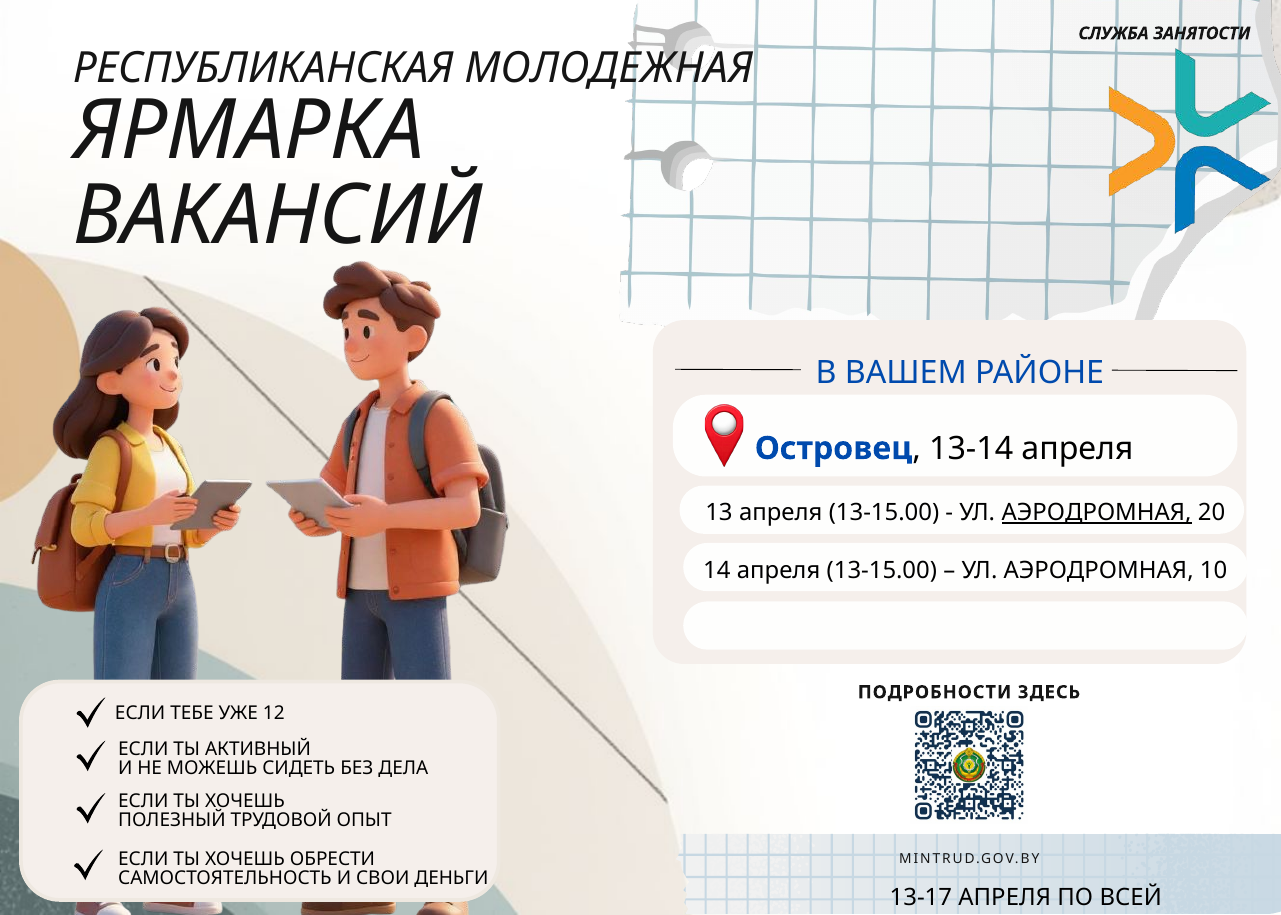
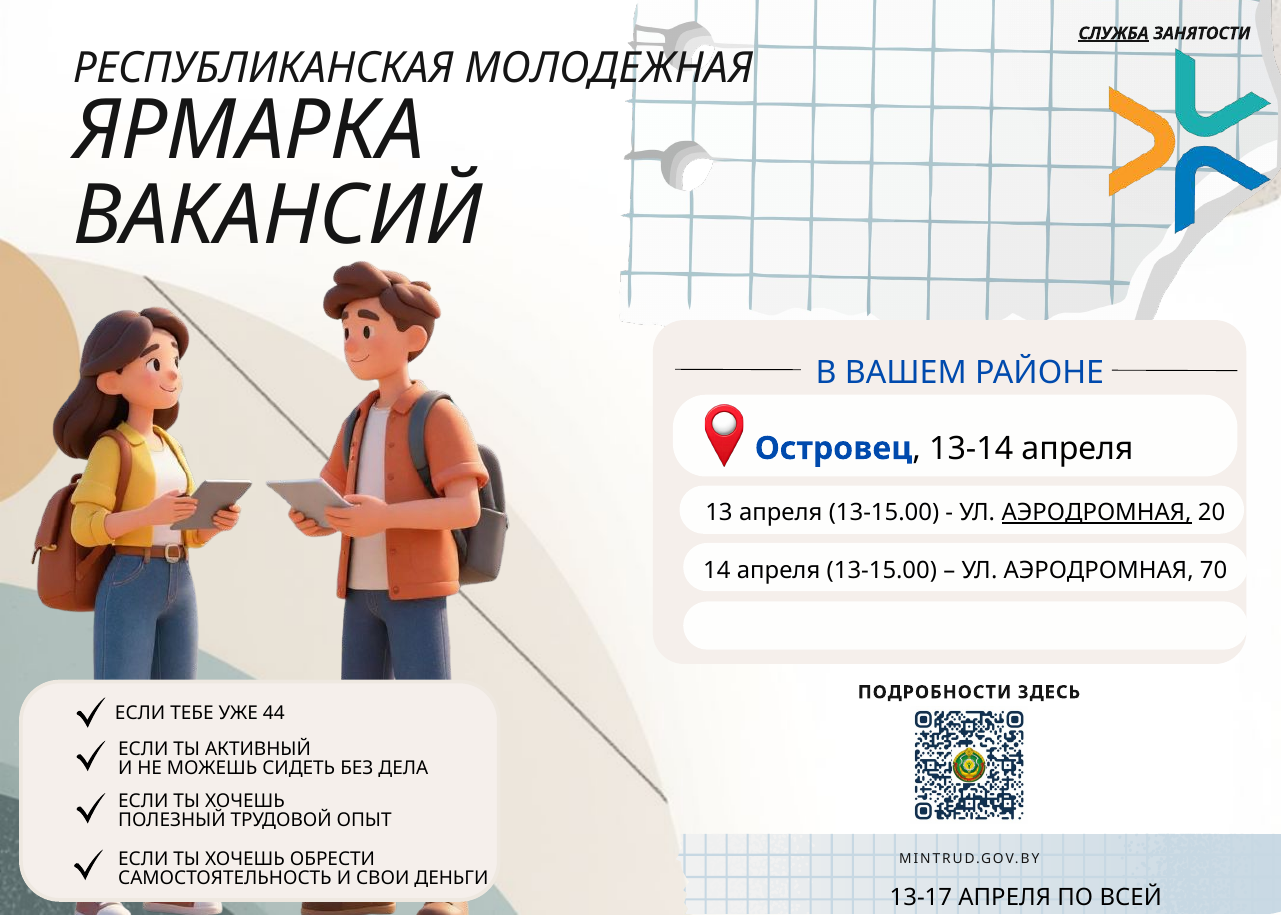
СЛУЖБА underline: none -> present (1114, 33)
10: 10 -> 70 (1214, 570)
12: 12 -> 44 (274, 713)
